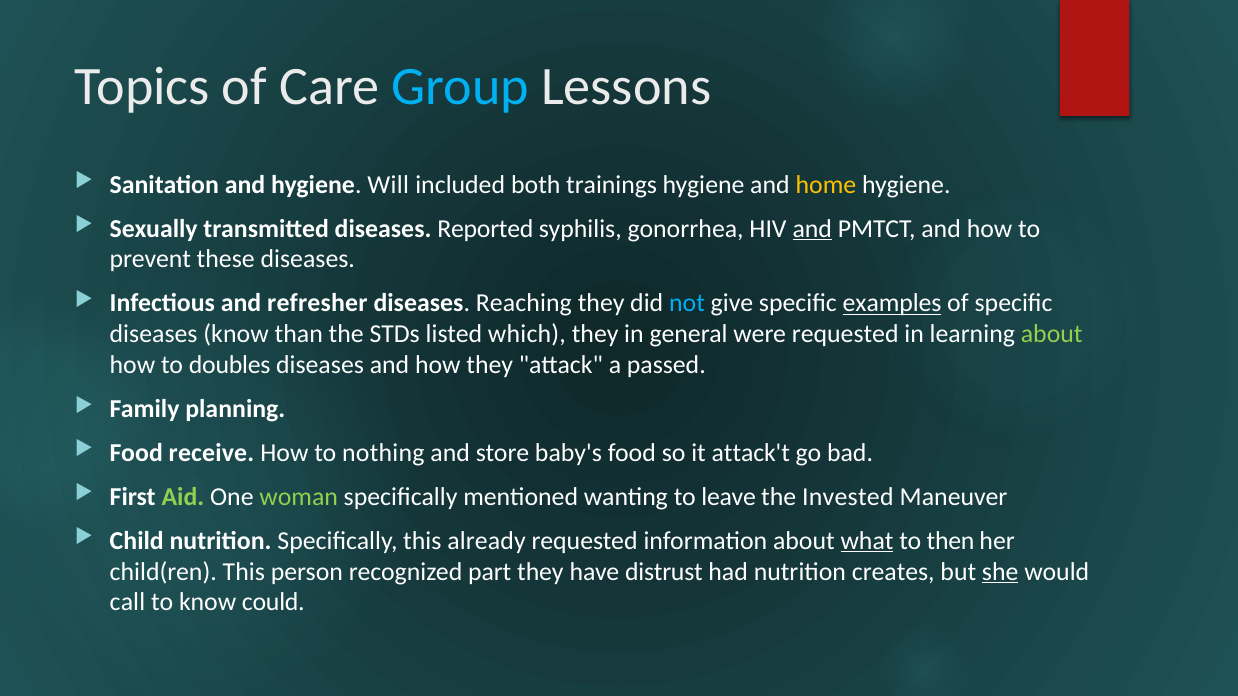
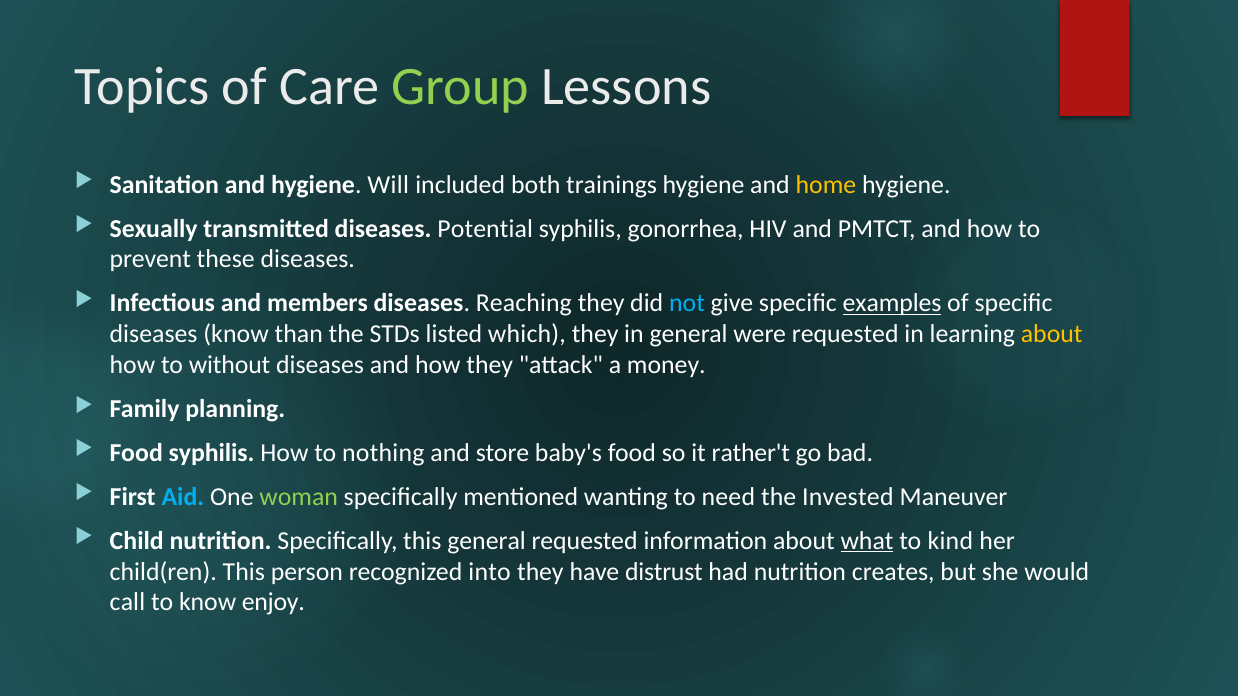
Group colour: light blue -> light green (460, 87)
Reported: Reported -> Potential (485, 229)
and underline: present -> none (812, 229)
refresher: refresher -> members (317, 303)
about colour: light green -> yellow (1052, 334)
doubles: doubles -> without (230, 365)
passed: passed -> money (666, 365)
Food receive: receive -> syphilis (212, 453)
attack't: attack't -> rather't (751, 453)
Aid colour: light green -> light blue (183, 497)
leave: leave -> need (728, 497)
this already: already -> general (487, 541)
then: then -> kind (950, 541)
part: part -> into (490, 572)
she underline: present -> none (1000, 572)
could: could -> enjoy (273, 603)
